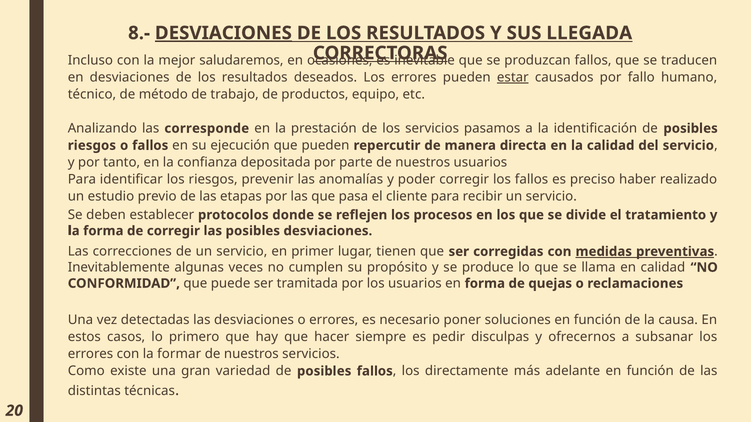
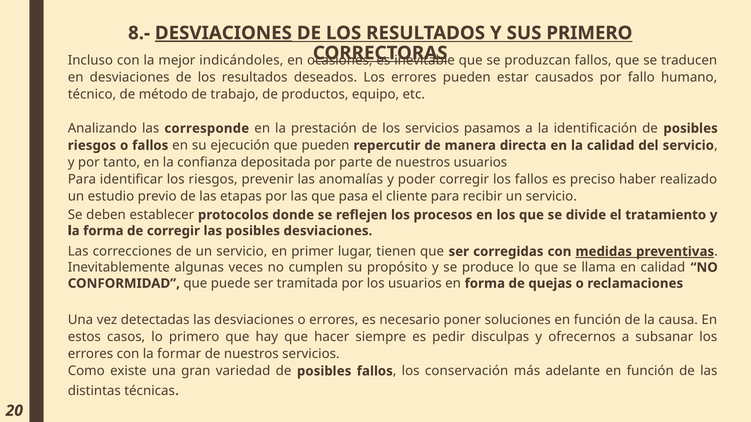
SUS LLEGADA: LLEGADA -> PRIMERO (589, 33)
saludaremos: saludaremos -> indicándoles (241, 60)
estar underline: present -> none (513, 77)
directamente: directamente -> conservación (467, 371)
